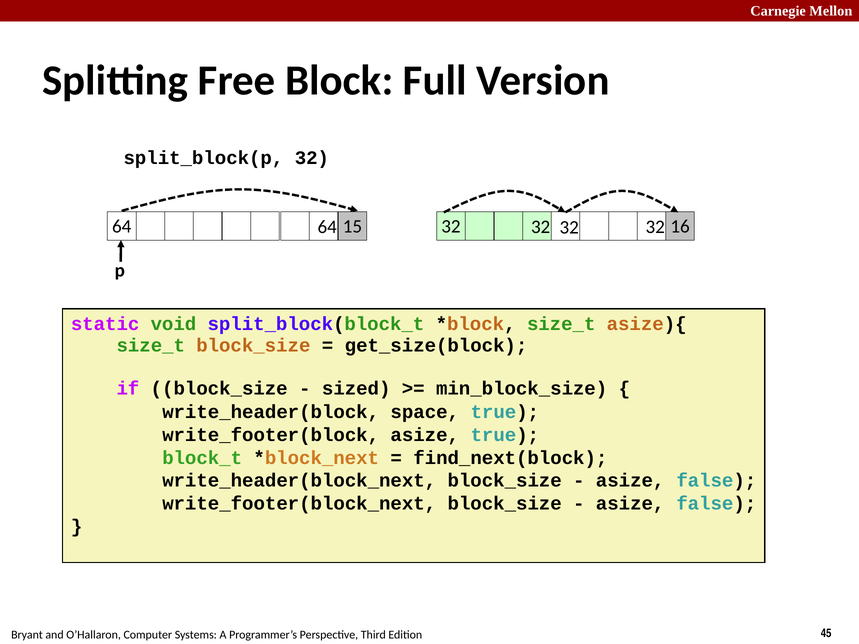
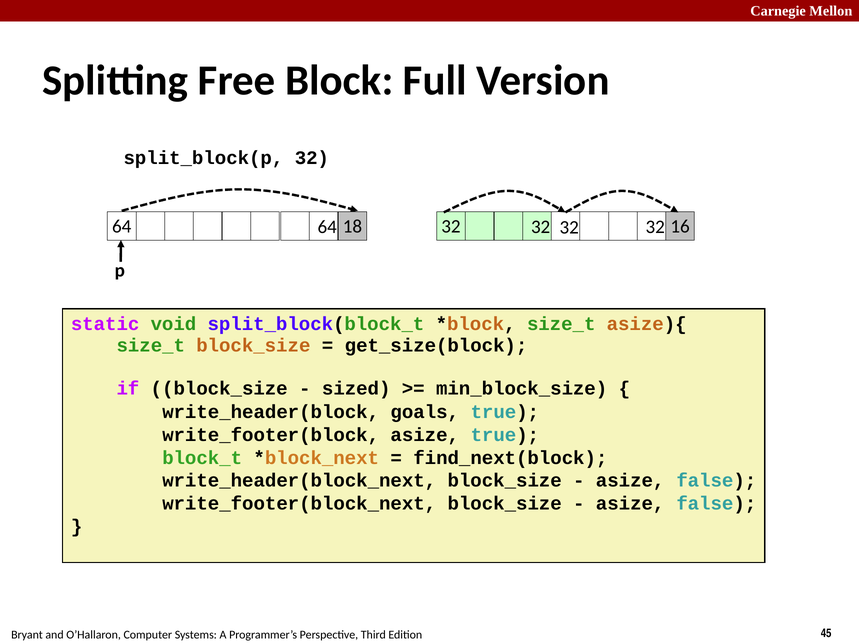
15: 15 -> 18 (352, 226)
space: space -> goals (425, 412)
